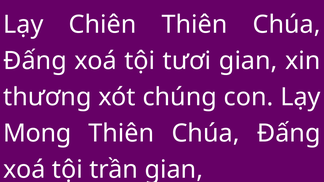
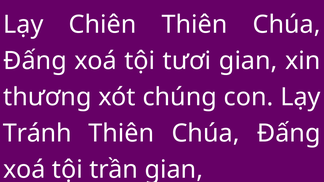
Mong: Mong -> Tránh (37, 133)
